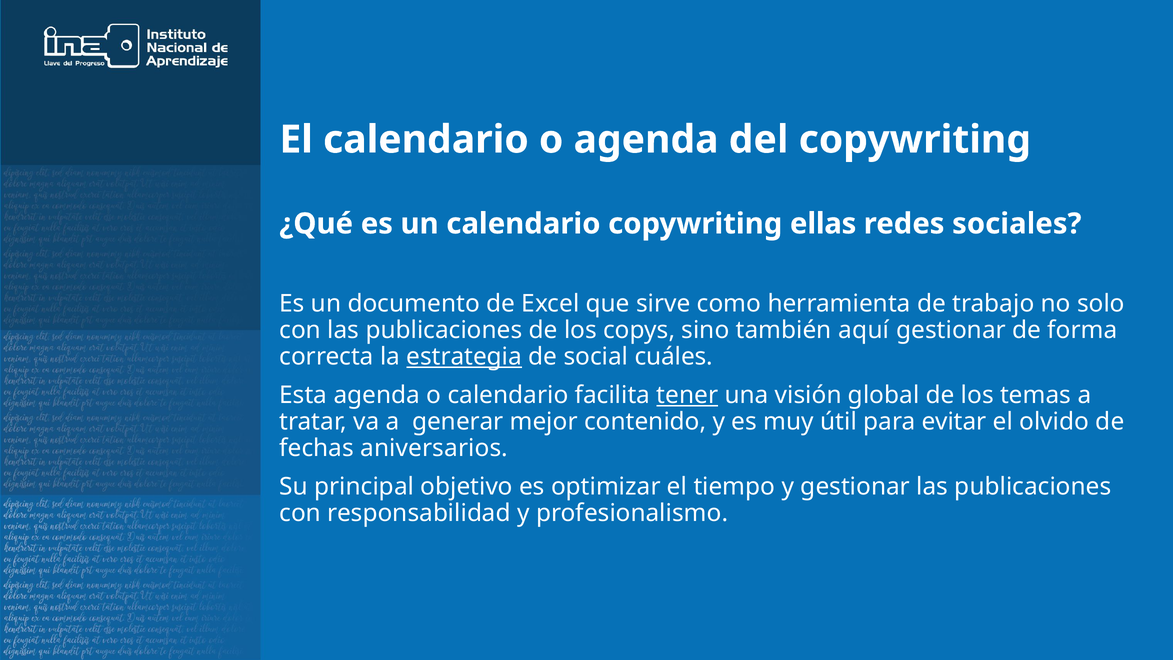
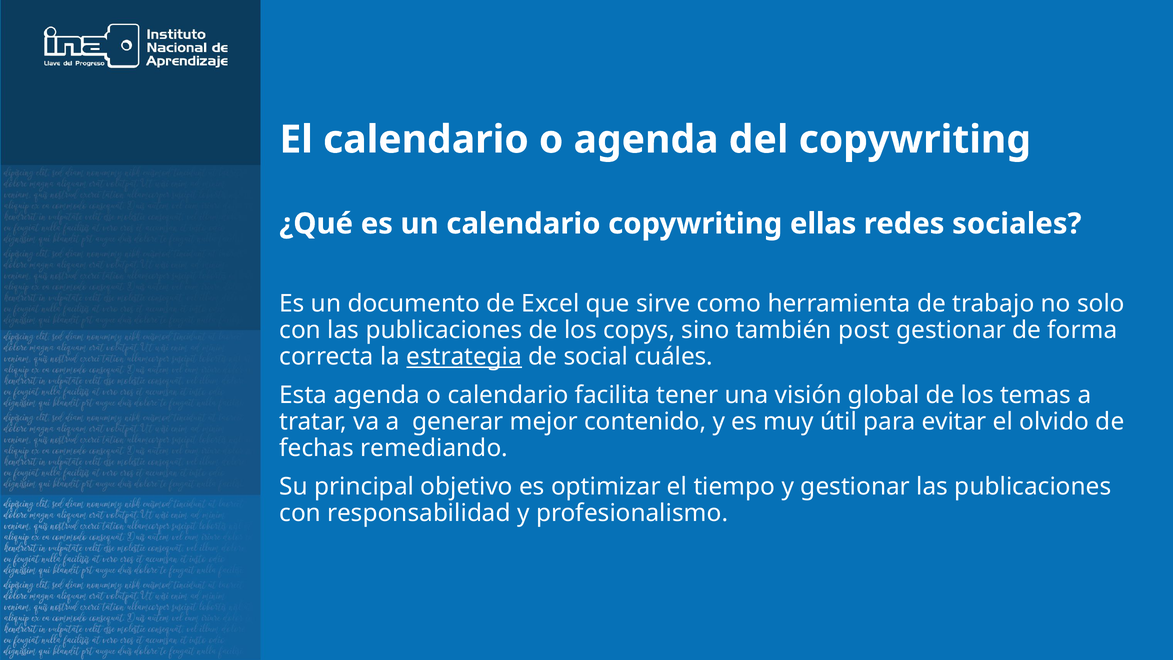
aquí: aquí -> post (864, 330)
tener underline: present -> none (687, 395)
aniversarios: aniversarios -> remediando (434, 448)
